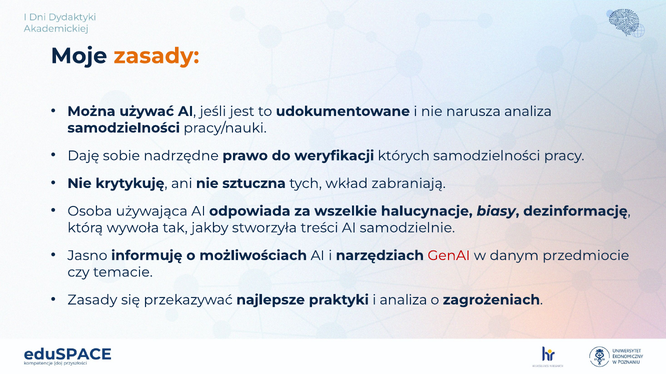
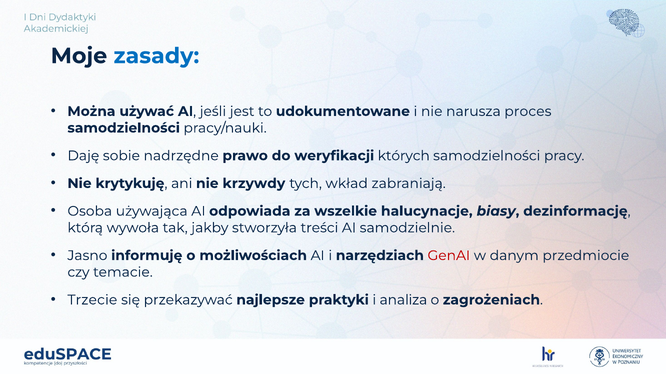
zasady colour: orange -> blue (156, 56)
narusza analiza: analiza -> proces (528, 112)
sztuczna: sztuczna -> krzywdy (254, 184)
Zasady: Zasady -> Trzecie (92, 300)
